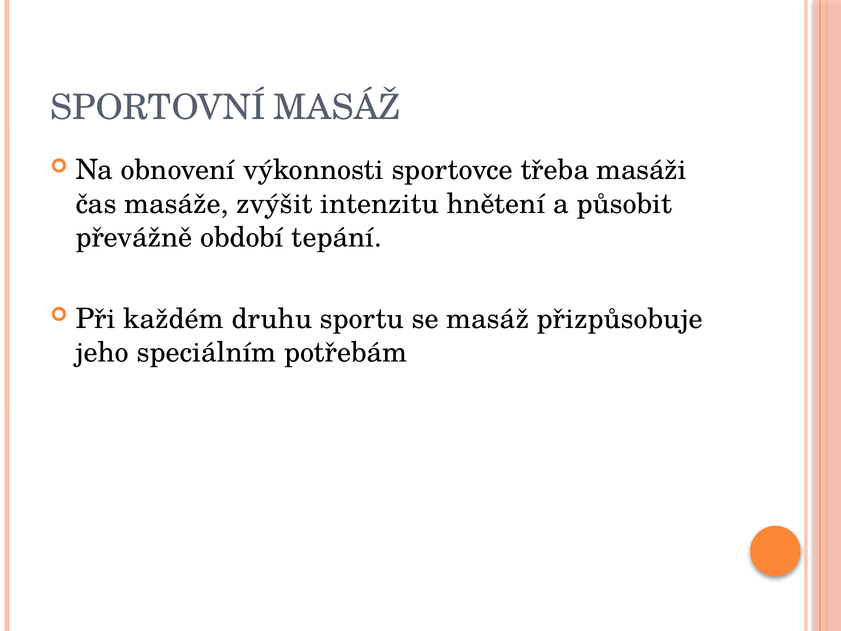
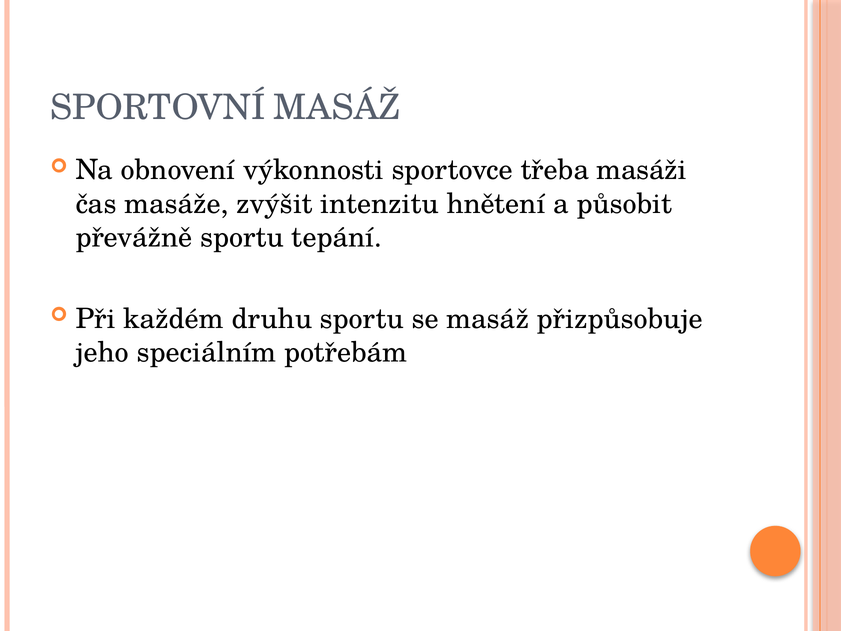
převážně období: období -> sportu (242, 237)
